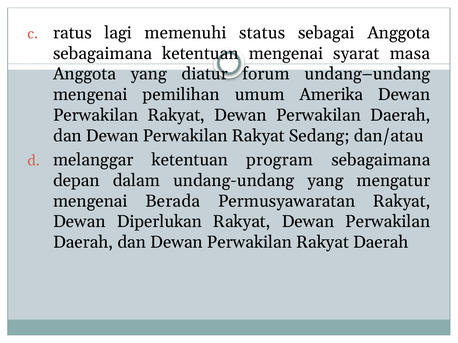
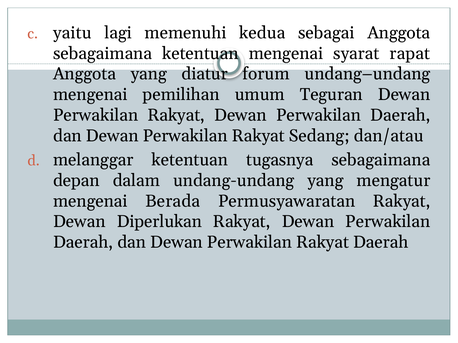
ratus: ratus -> yaitu (72, 33)
status: status -> kedua (262, 33)
masa: masa -> rapat (410, 53)
Amerika: Amerika -> Teguran (331, 95)
program: program -> tugasnya (280, 160)
